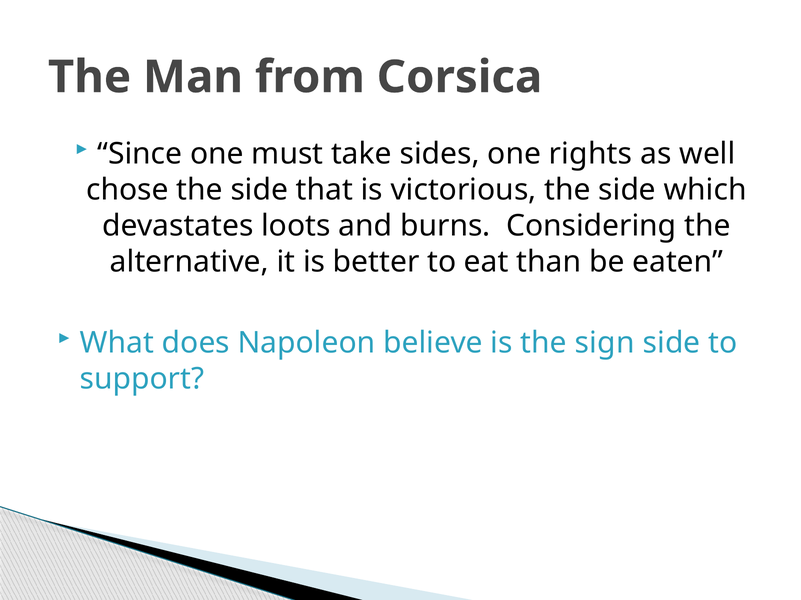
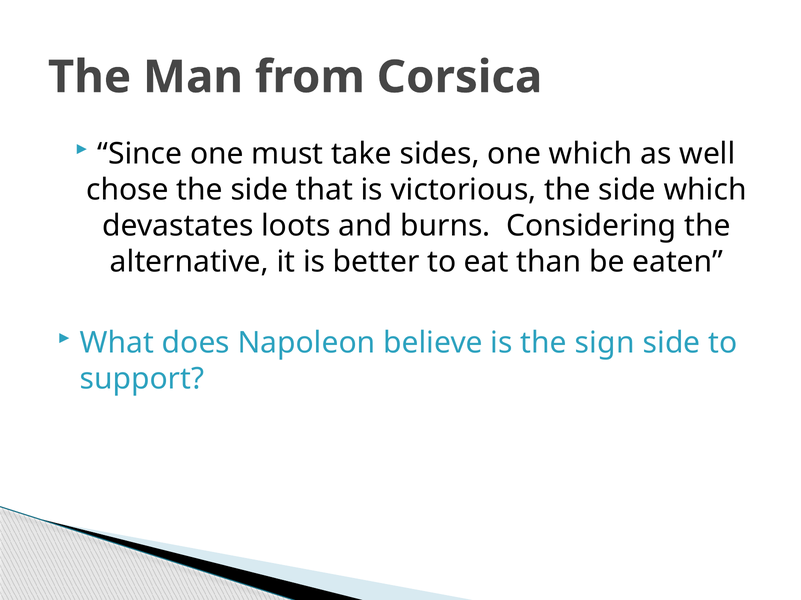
one rights: rights -> which (591, 154)
